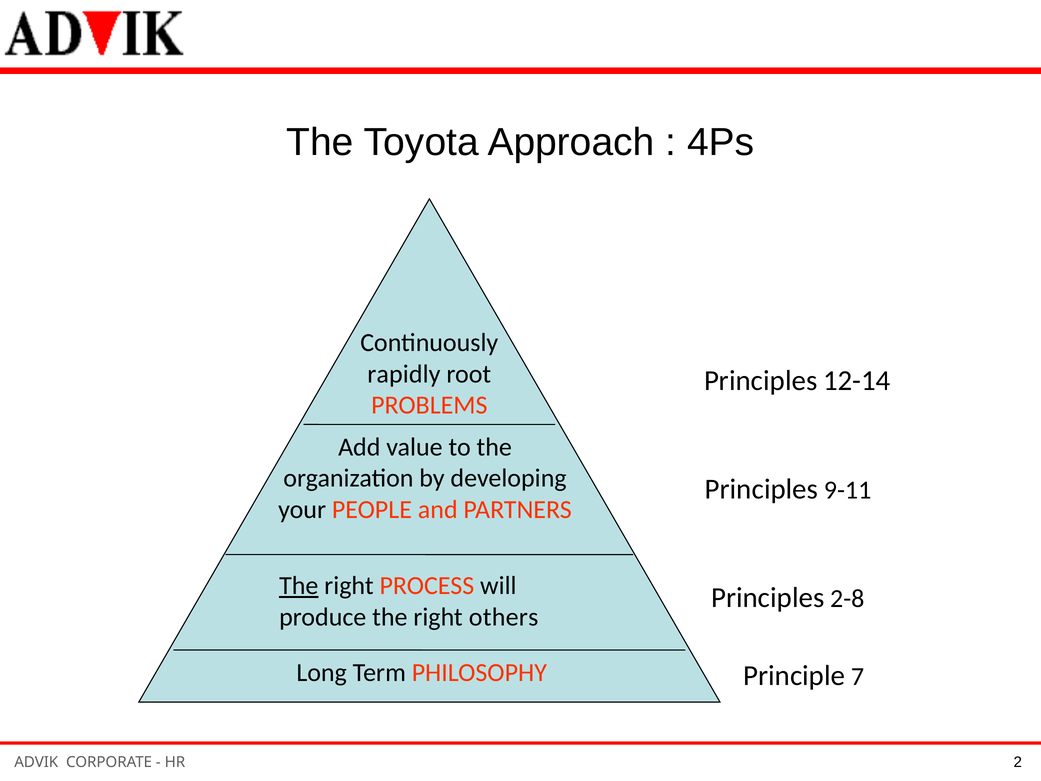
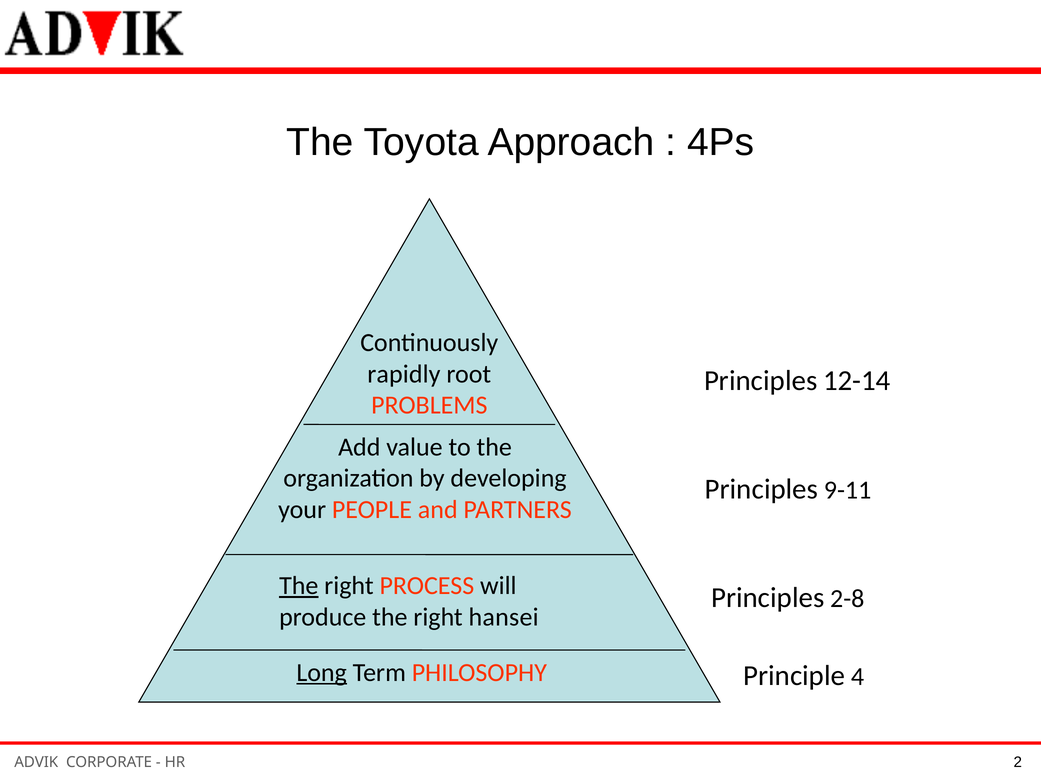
others: others -> hansei (504, 617)
Long underline: none -> present (322, 672)
7: 7 -> 4 (858, 677)
